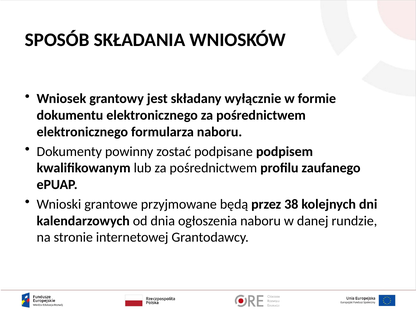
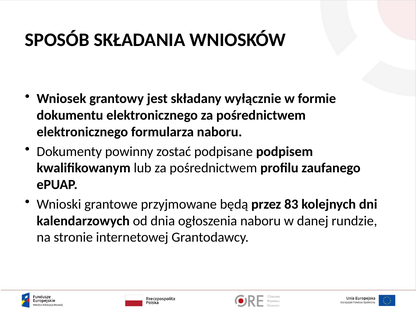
38: 38 -> 83 (291, 204)
